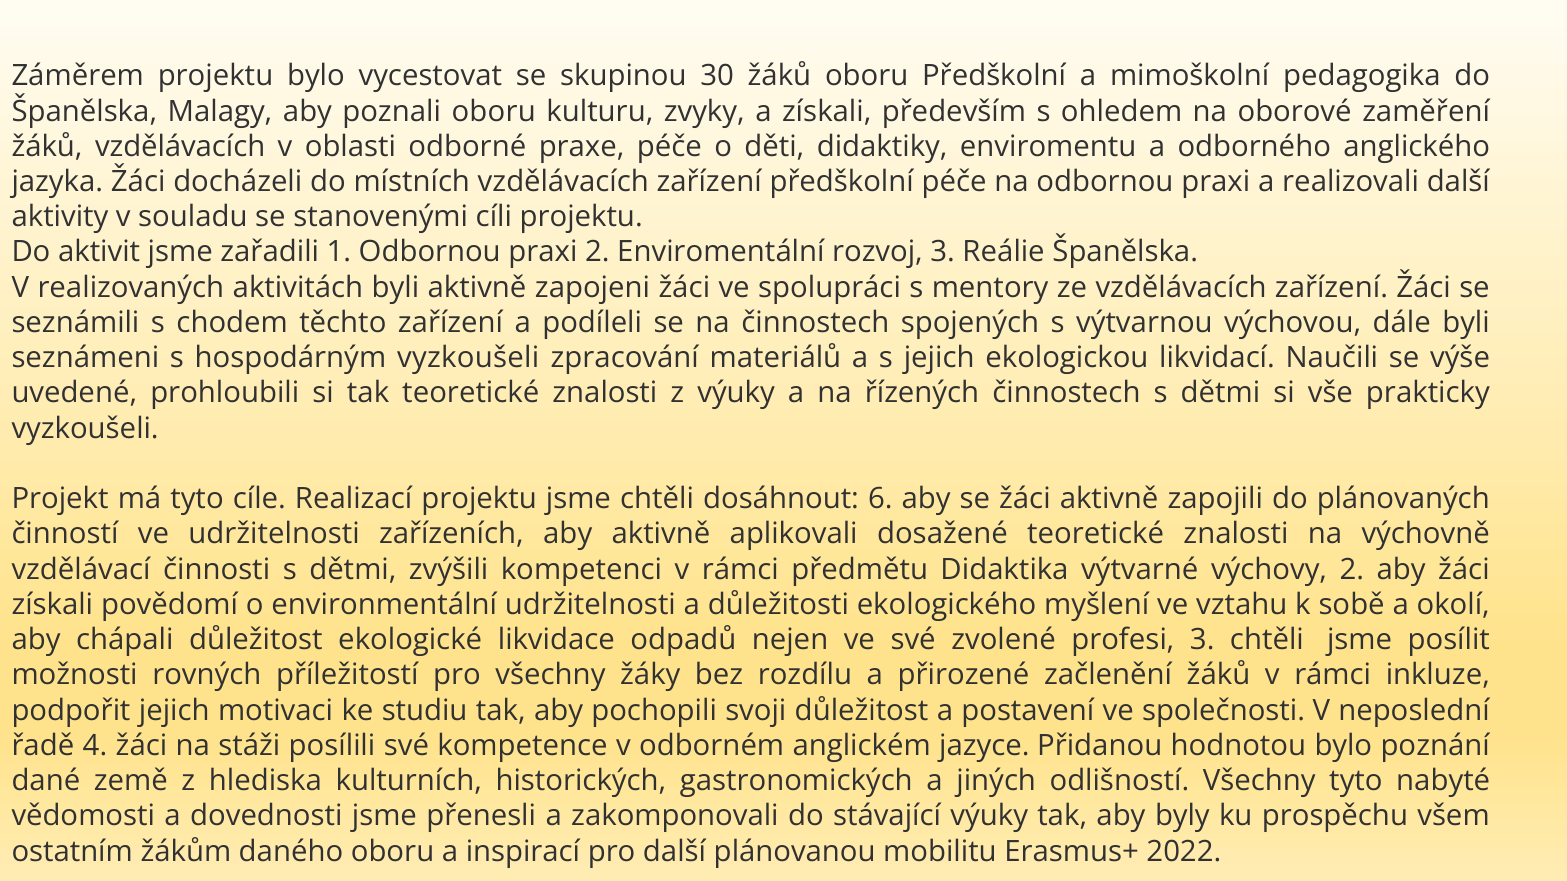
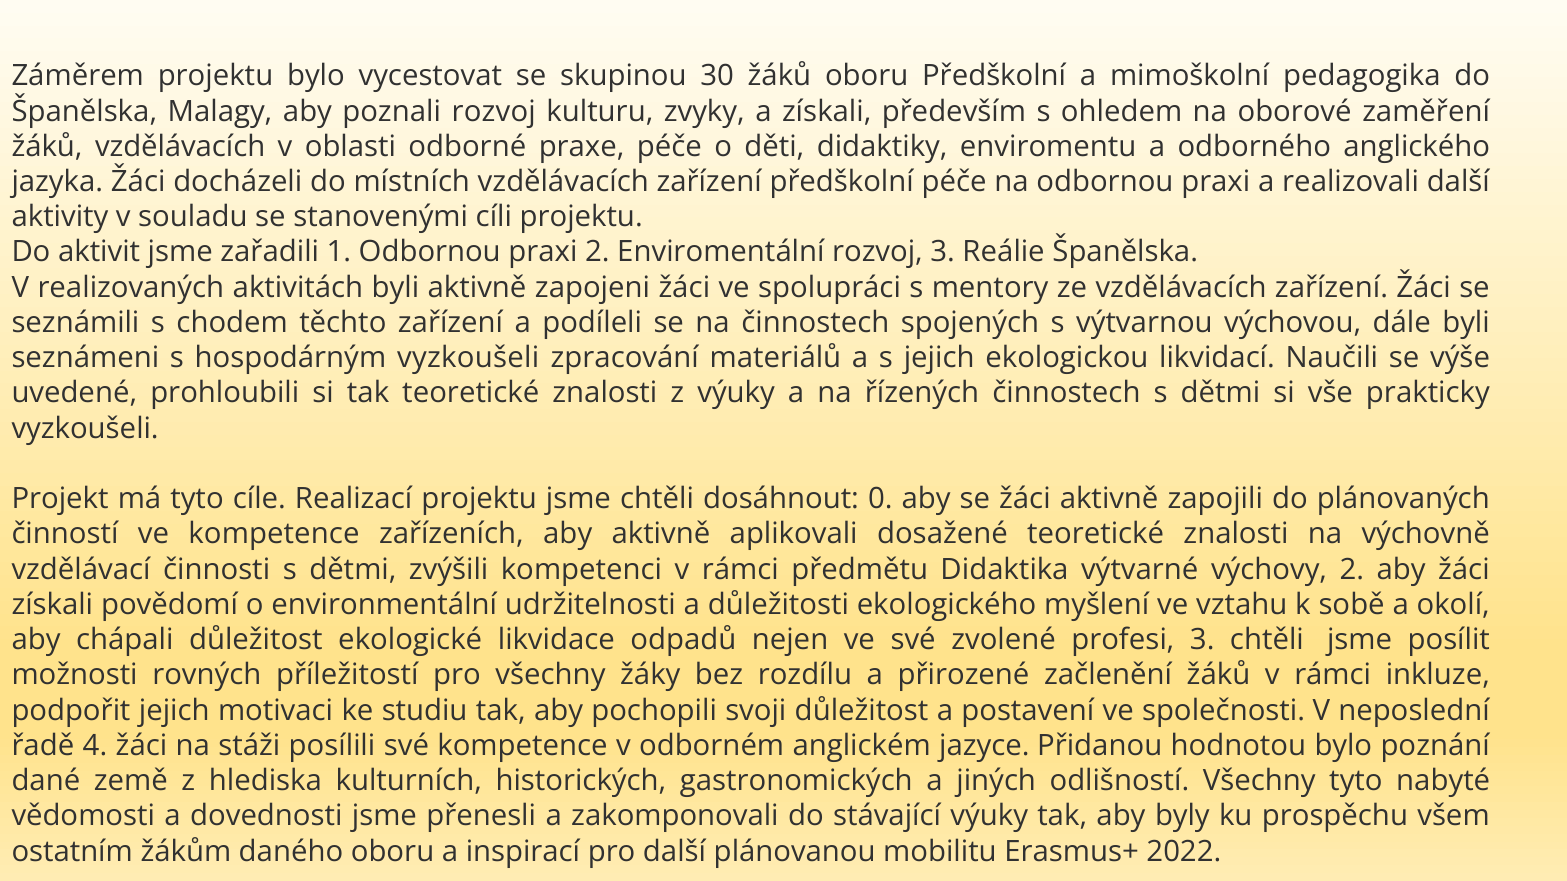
poznali oboru: oboru -> rozvoj (494, 111)
6: 6 -> 0 (880, 499)
ve udržitelnosti: udržitelnosti -> kompetence (274, 534)
